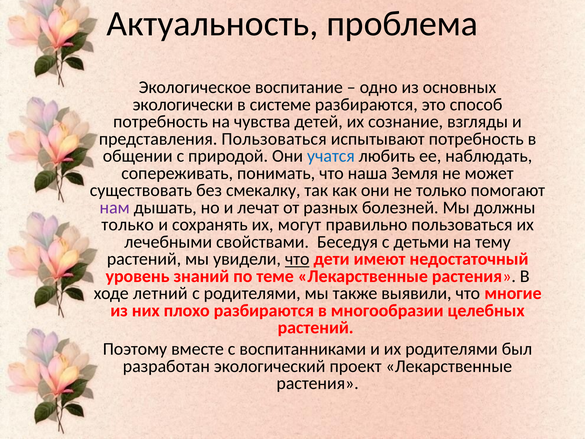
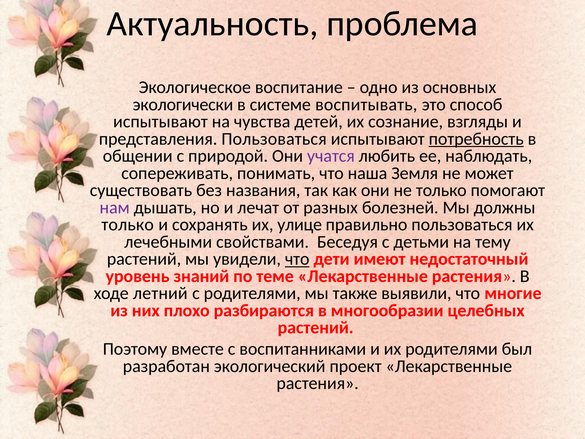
системе разбираются: разбираются -> воспитывать (366, 104)
потребность: потребность -> испытывают (160, 122)
потребность underline: none -> present (476, 139)
учатся colour: blue -> purple (331, 156)
смекалку: смекалку -> названия (263, 190)
могут: могут -> улице (300, 225)
